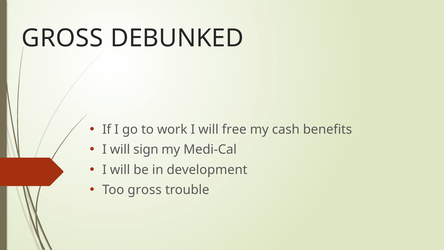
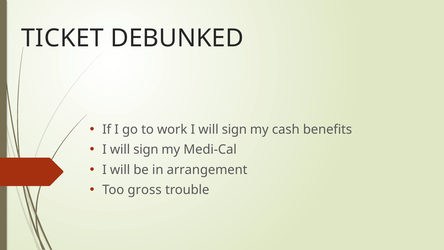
GROSS: GROSS -> TICKET (62, 38)
work I will free: free -> sign (234, 129)
development: development -> arrangement (207, 170)
